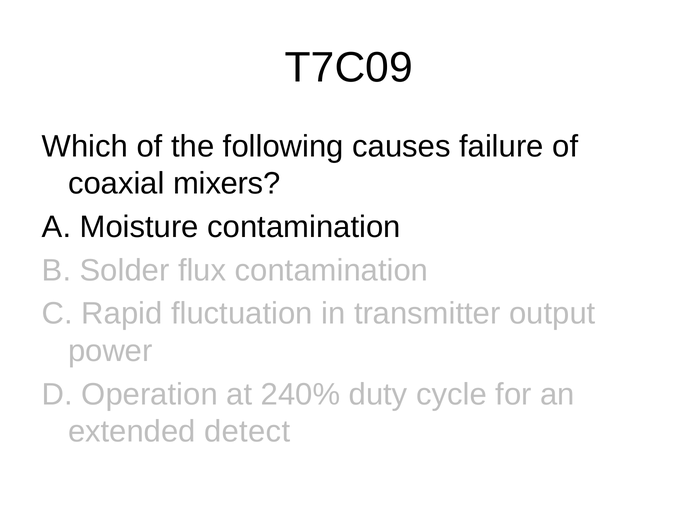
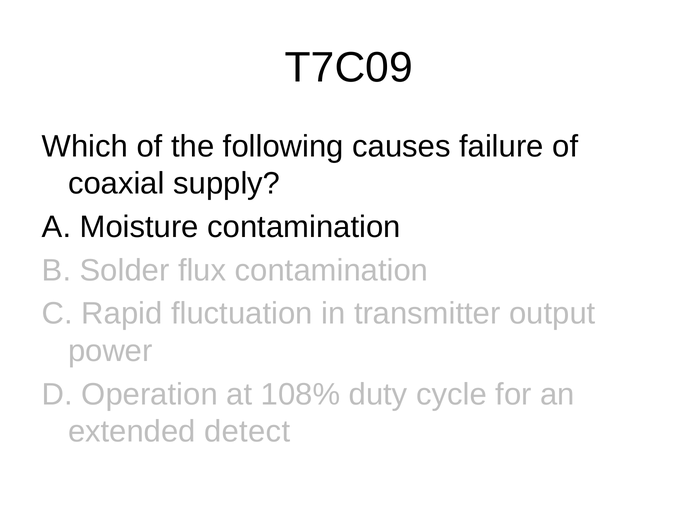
mixers: mixers -> supply (227, 184)
240%: 240% -> 108% (301, 395)
